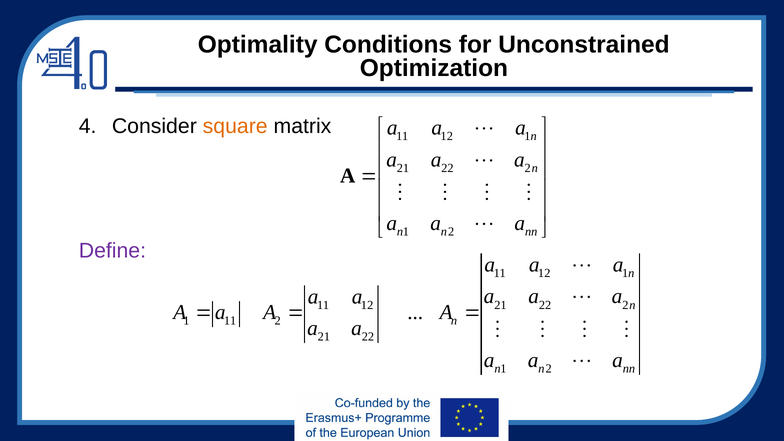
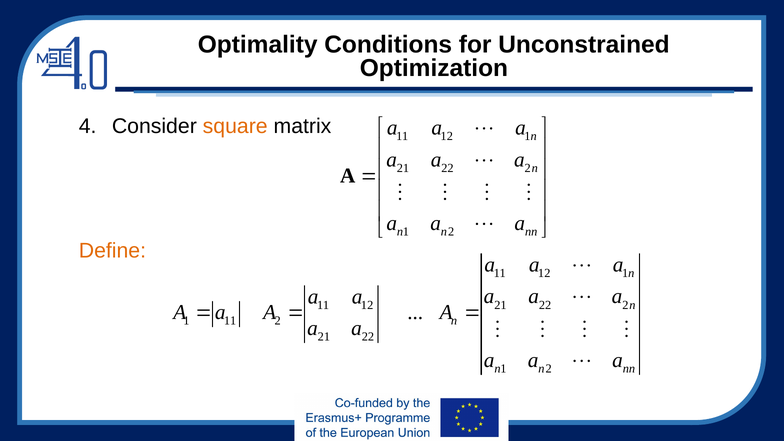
Define colour: purple -> orange (112, 251)
